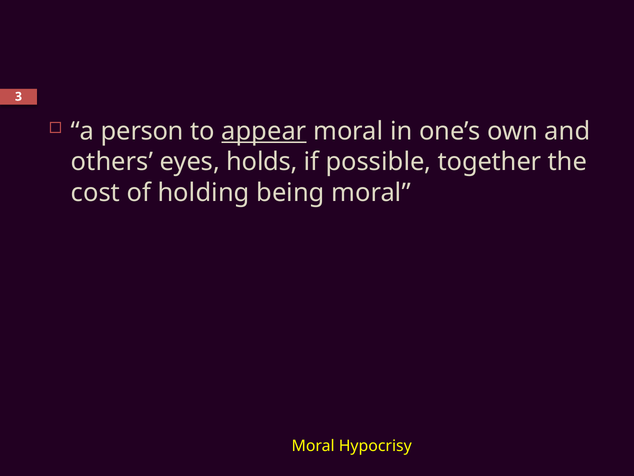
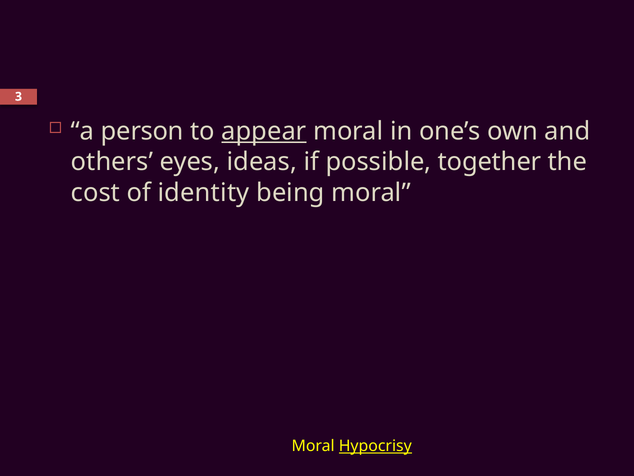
holds: holds -> ideas (262, 162)
holding: holding -> identity (204, 192)
Hypocrisy underline: none -> present (375, 446)
